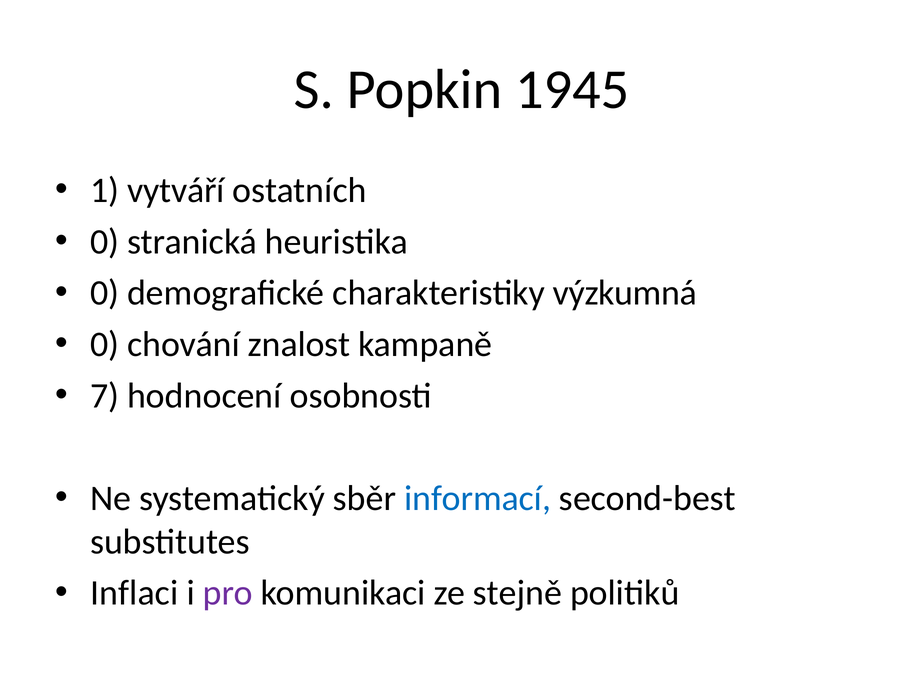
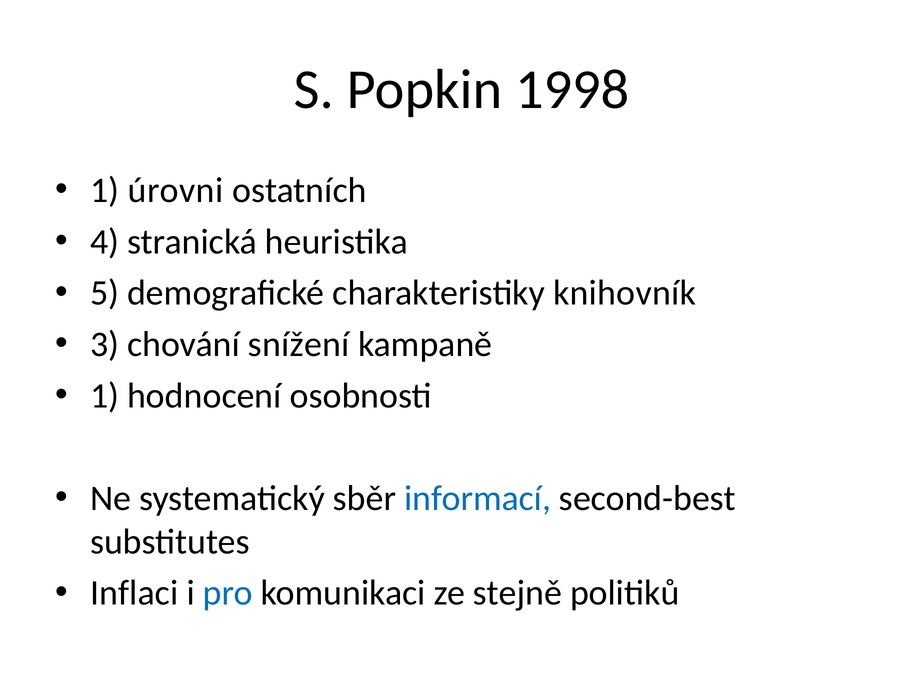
1945: 1945 -> 1998 (572, 89)
vytváří: vytváří -> úrovni (176, 190)
0: 0 -> 4 (105, 242)
0: 0 -> 5 (105, 293)
výzkumná: výzkumná -> knihovník (625, 293)
0: 0 -> 3 (105, 344)
znalost: znalost -> snížení (299, 344)
7: 7 -> 1 (105, 396)
pro colour: purple -> blue (228, 593)
